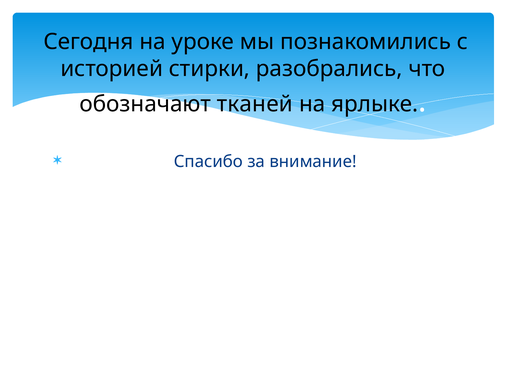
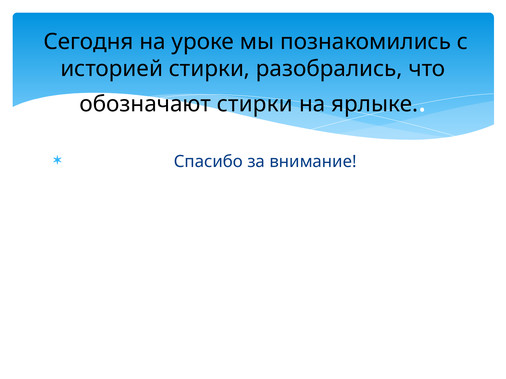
обозначают тканей: тканей -> стирки (255, 104)
